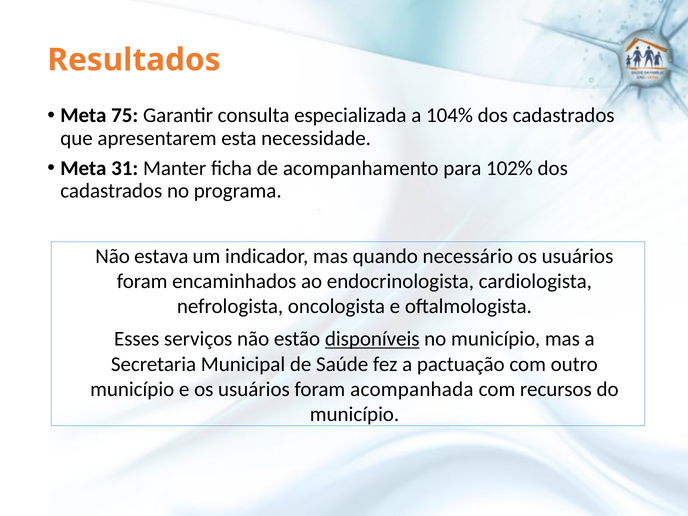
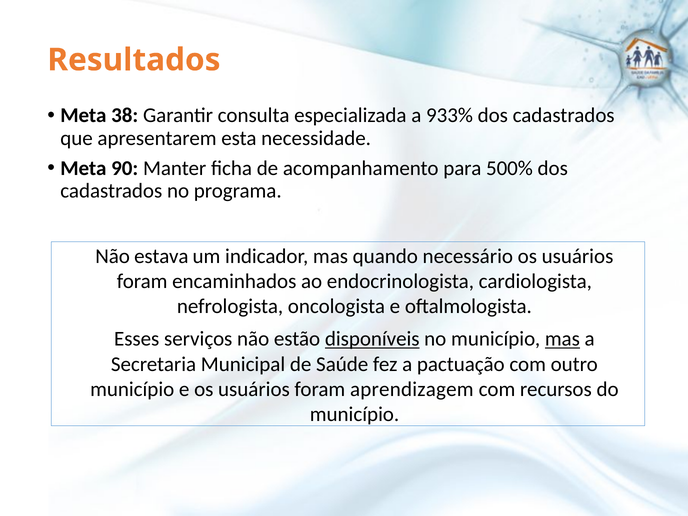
75: 75 -> 38 (125, 115)
104%: 104% -> 933% (450, 115)
31: 31 -> 90 (125, 168)
102%: 102% -> 500% (509, 168)
mas underline: none -> present (562, 339)
acompanhada: acompanhada -> aprendizagem (412, 389)
